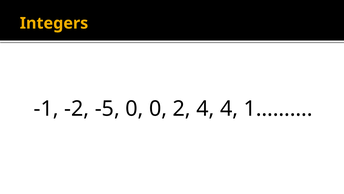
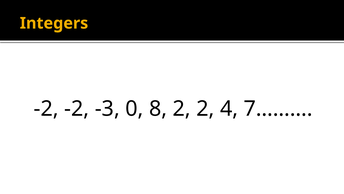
-1: -1 -> -2 (46, 108)
-5: -5 -> -3 (107, 108)
0 0: 0 -> 8 (158, 108)
2 4: 4 -> 2 (205, 108)
1………: 1……… -> 7……… (278, 108)
